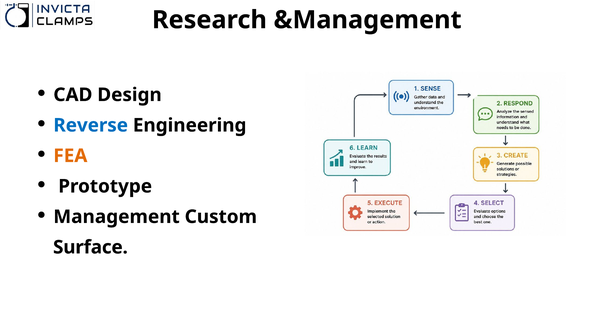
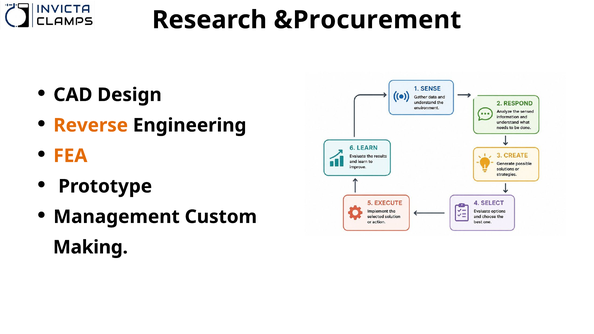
&Management: &Management -> &Procurement (367, 20)
Reverse colour: blue -> orange (91, 125)
Surface: Surface -> Making (90, 247)
